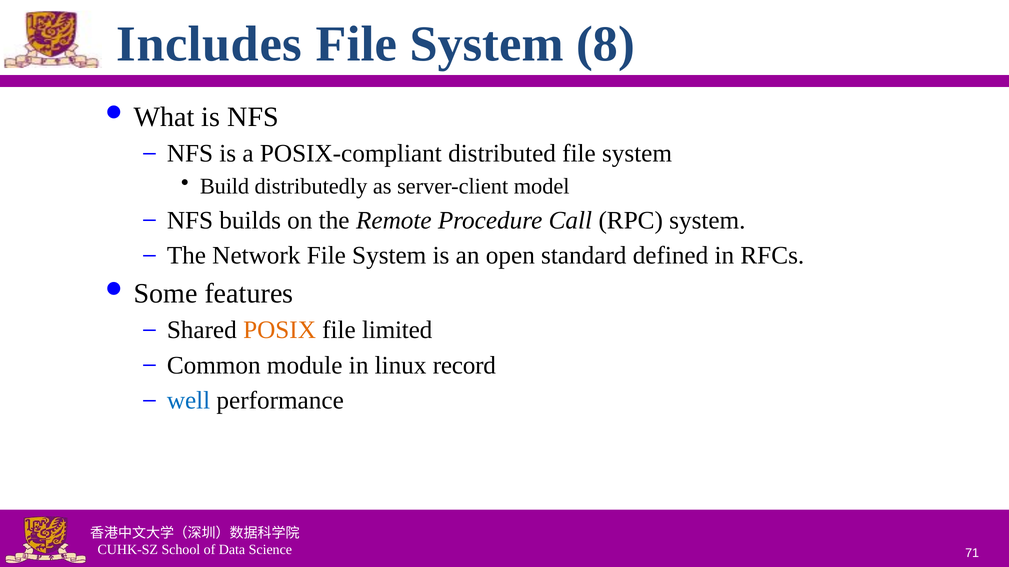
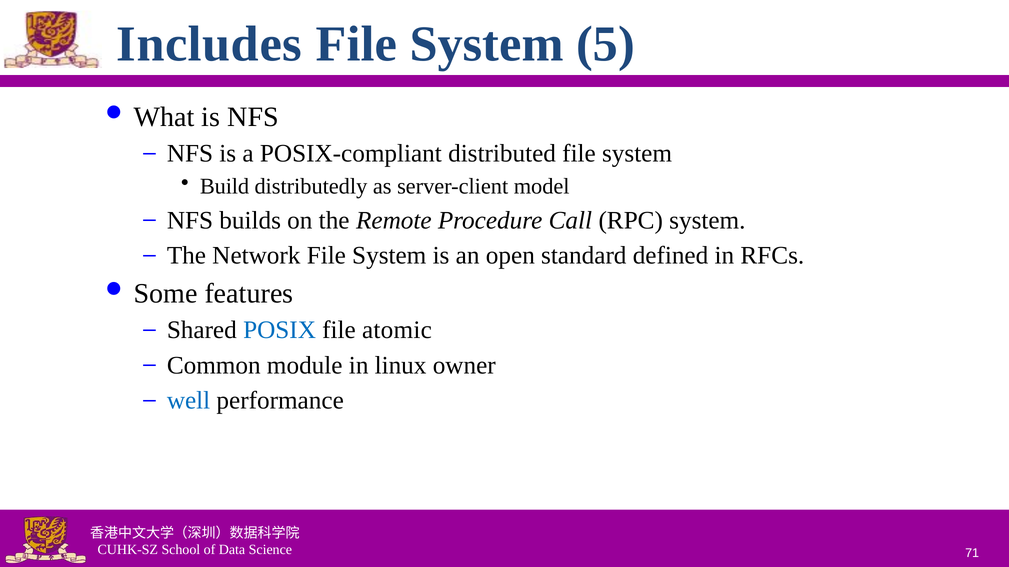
8: 8 -> 5 (606, 44)
POSIX colour: orange -> blue (280, 330)
limited: limited -> atomic (397, 330)
record: record -> owner (464, 366)
